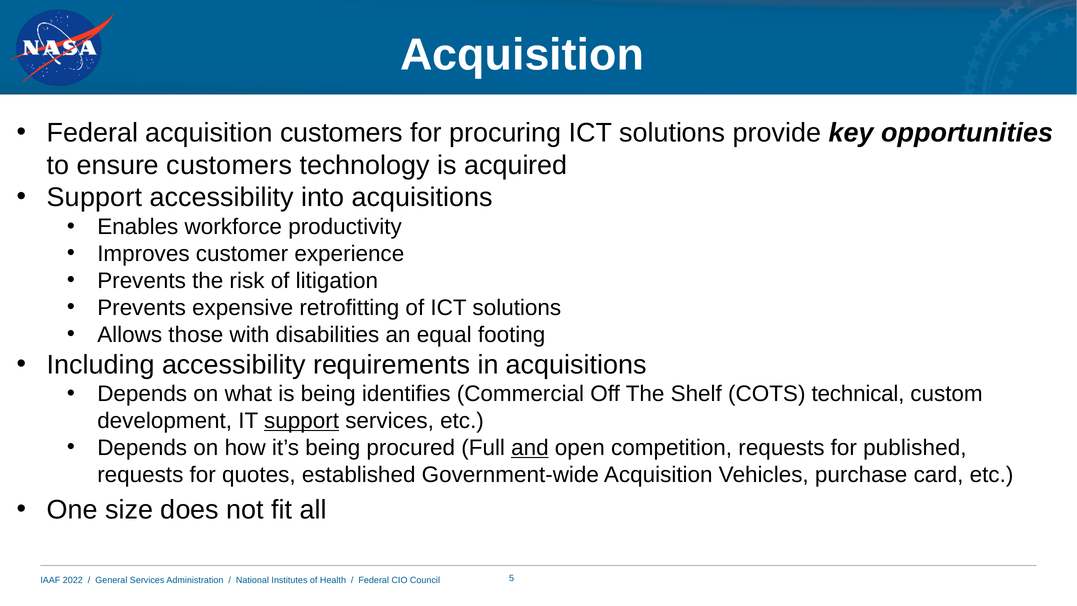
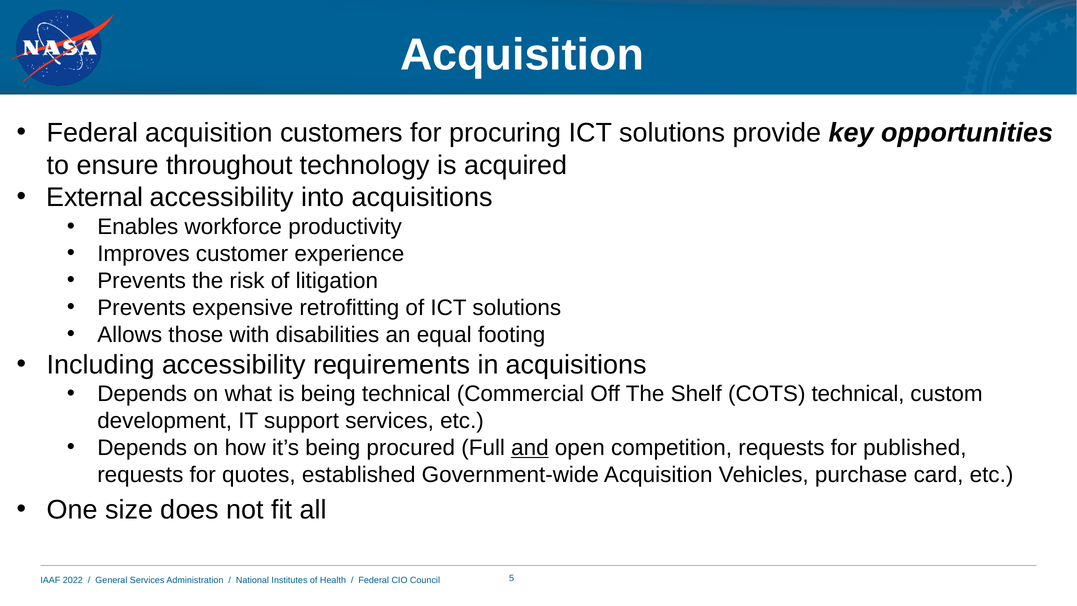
ensure customers: customers -> throughout (229, 165)
Support: Support -> External (95, 198)
being identifies: identifies -> technical (406, 394)
support underline: present -> none (302, 421)
